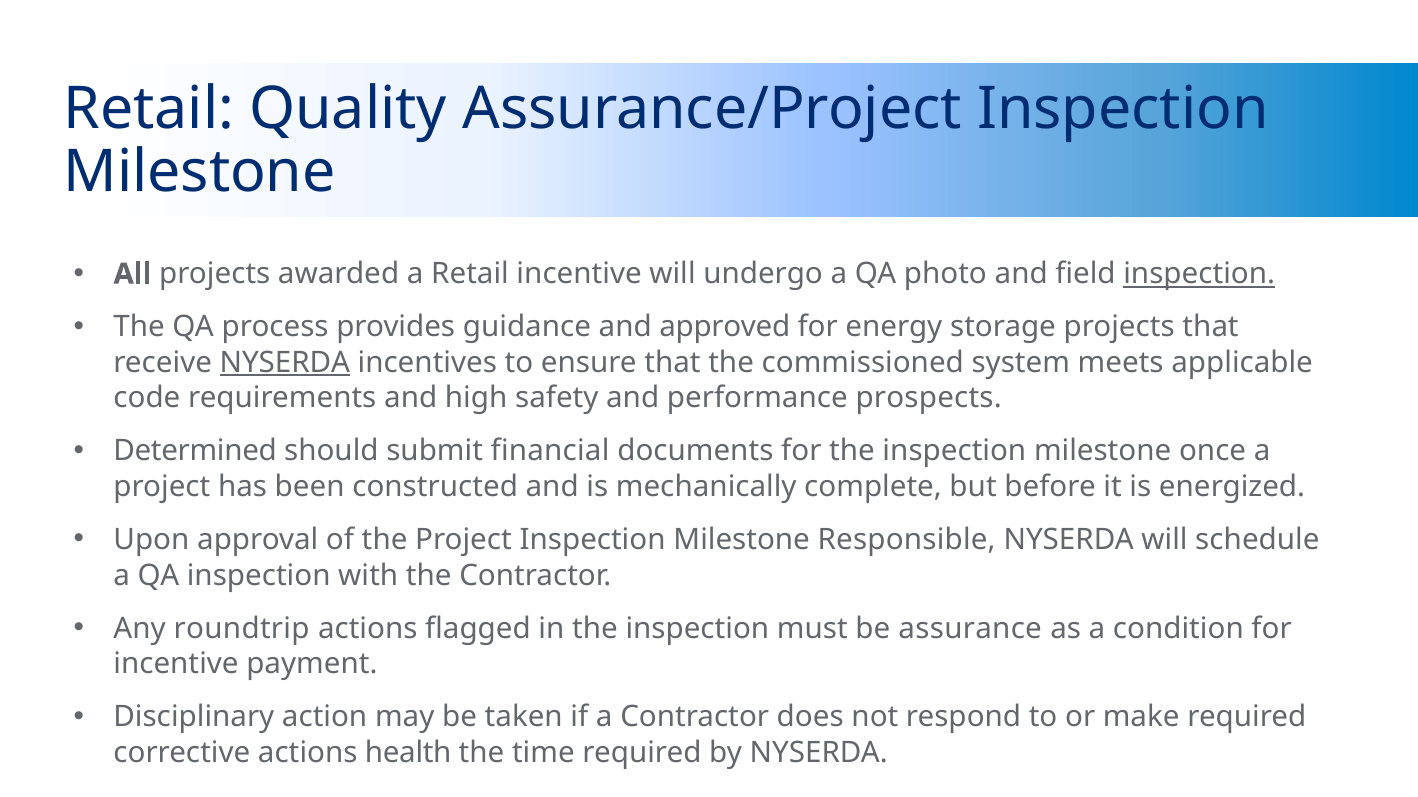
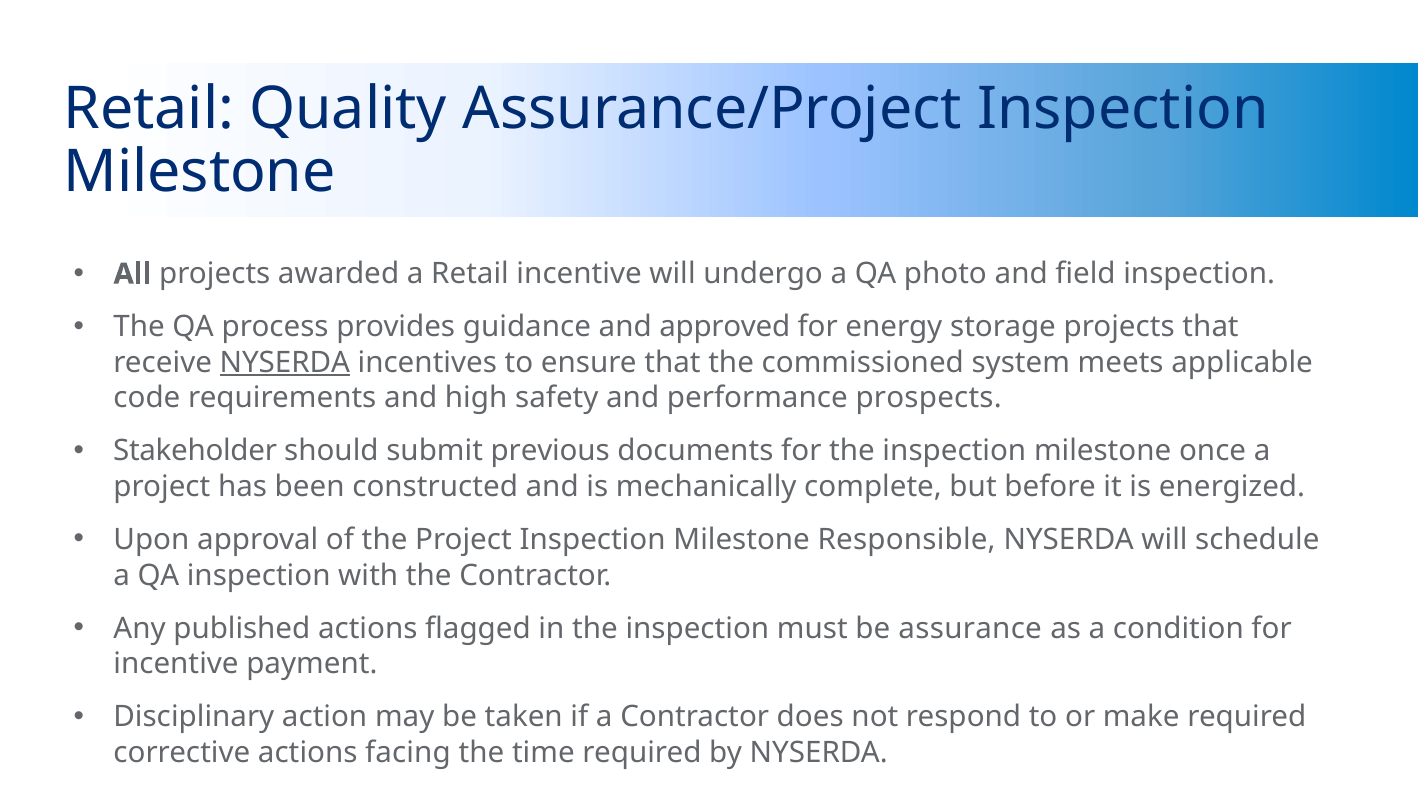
inspection underline: present -> none (1199, 274)
Determined: Determined -> Stakeholder (195, 452)
financial: financial -> previous (550, 452)
roundtrip: roundtrip -> published (242, 629)
health: health -> facing (408, 753)
